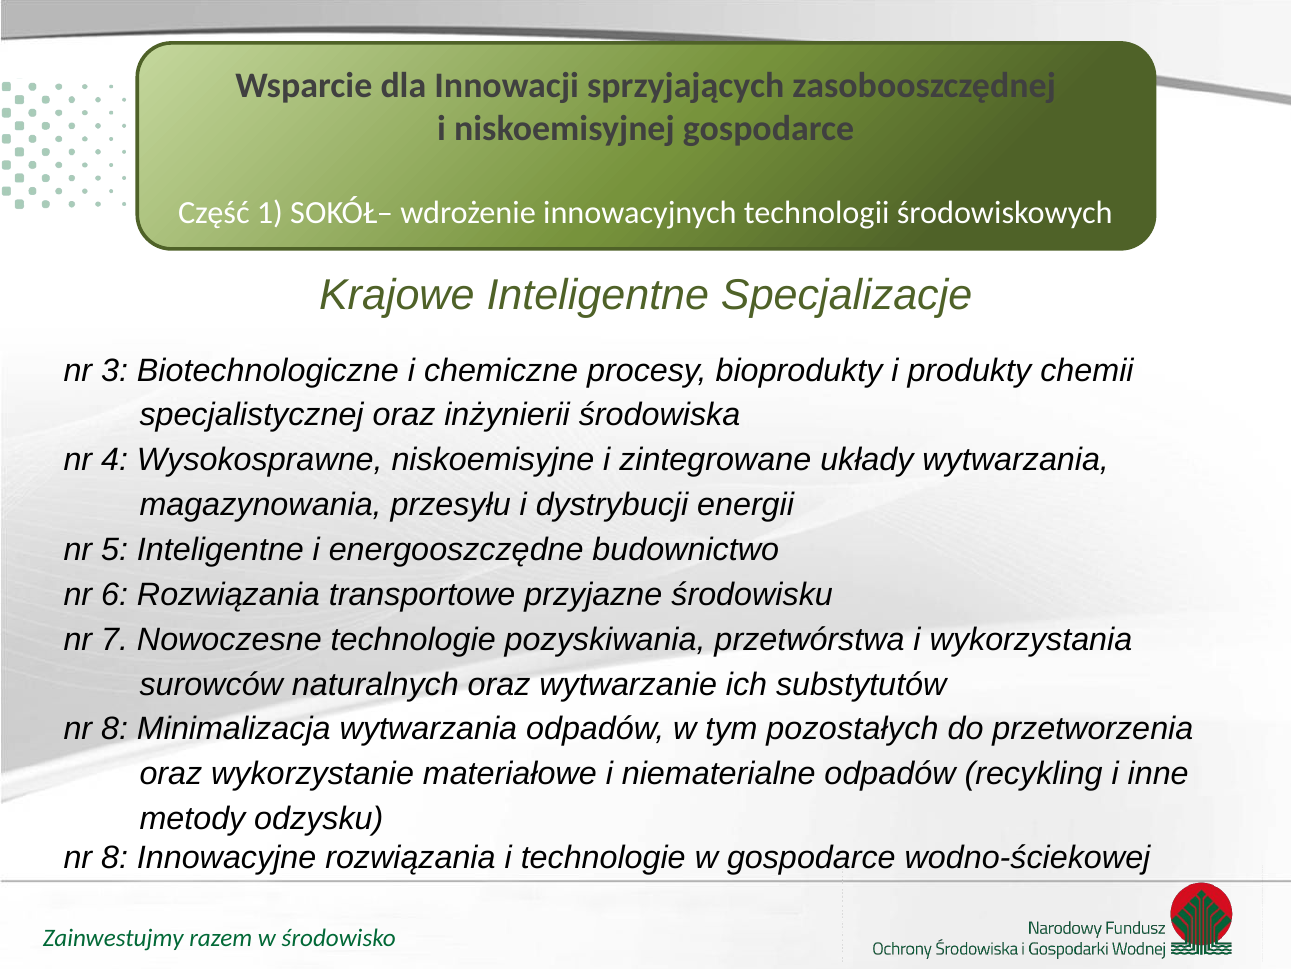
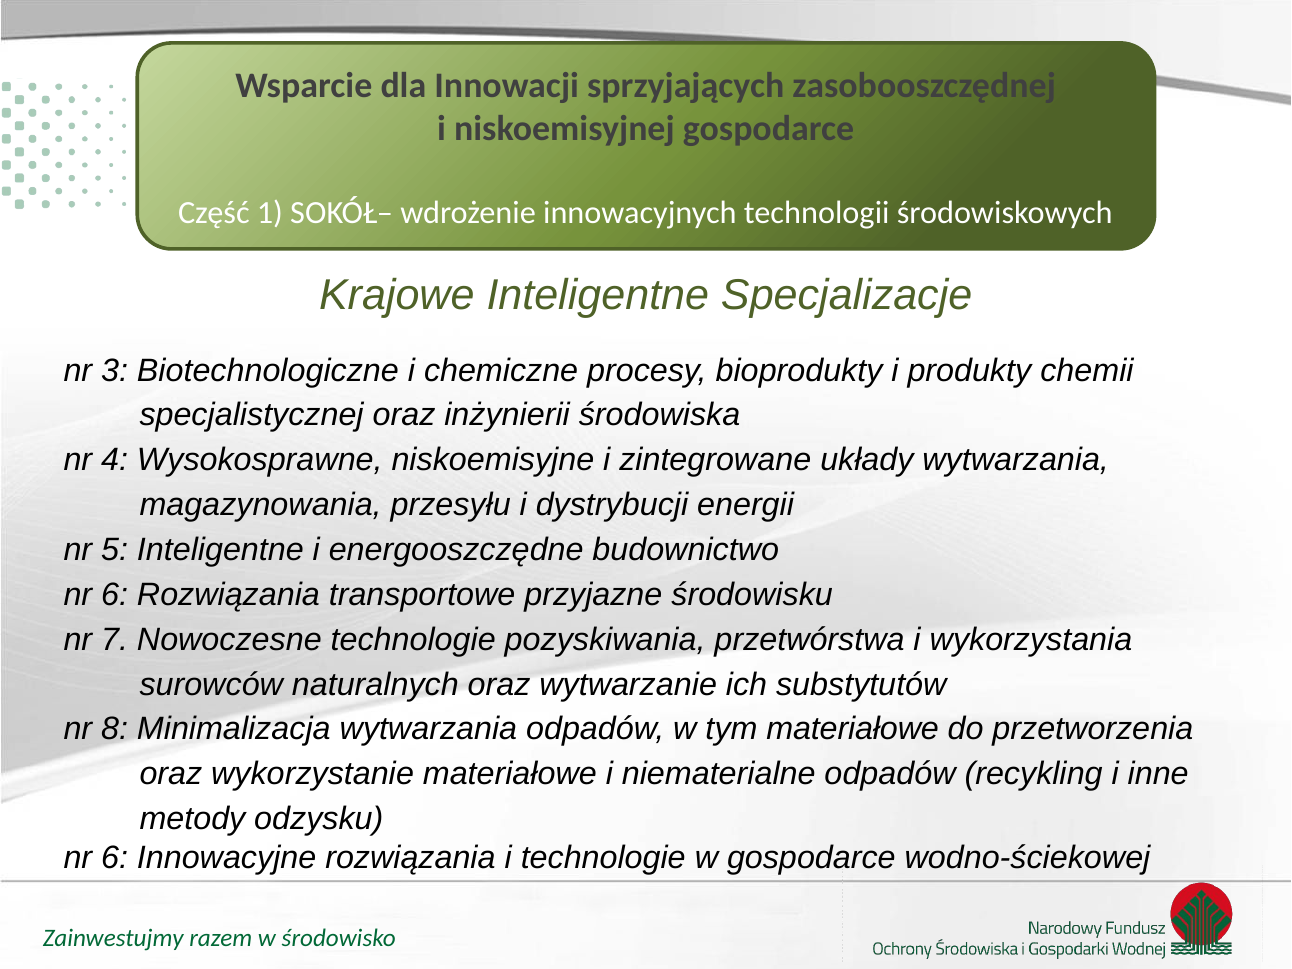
tym pozostałych: pozostałych -> materiałowe (853, 729)
8: 8 -> 6 (115, 858)
